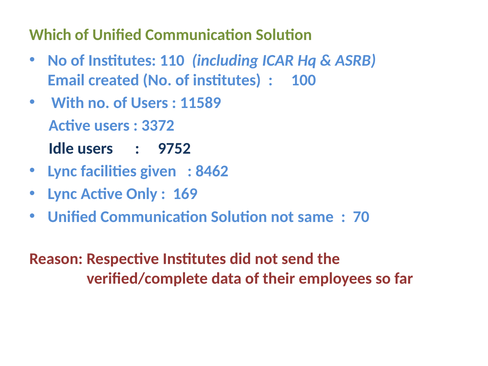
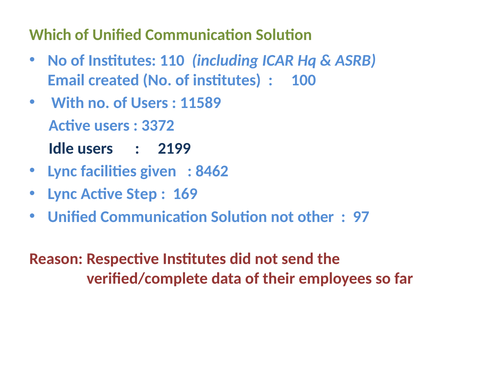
9752: 9752 -> 2199 (174, 148)
Only: Only -> Step (142, 194)
same: same -> other (316, 217)
70: 70 -> 97 (361, 217)
